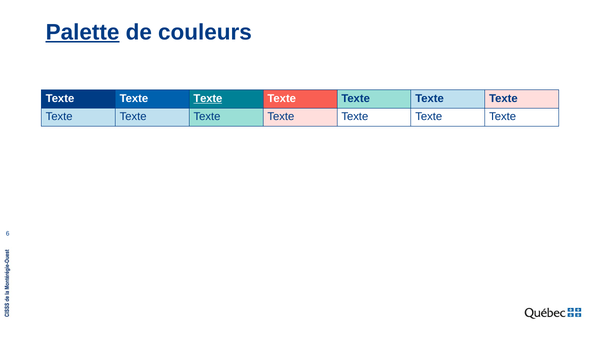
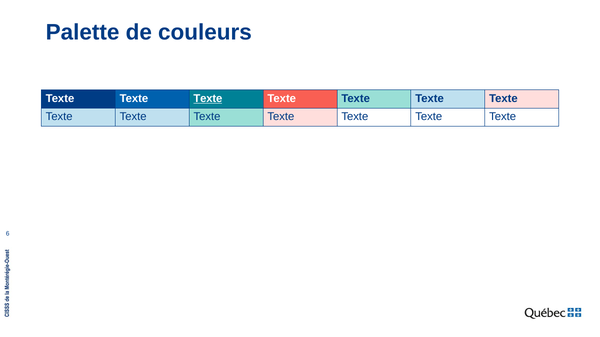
Palette underline: present -> none (83, 32)
